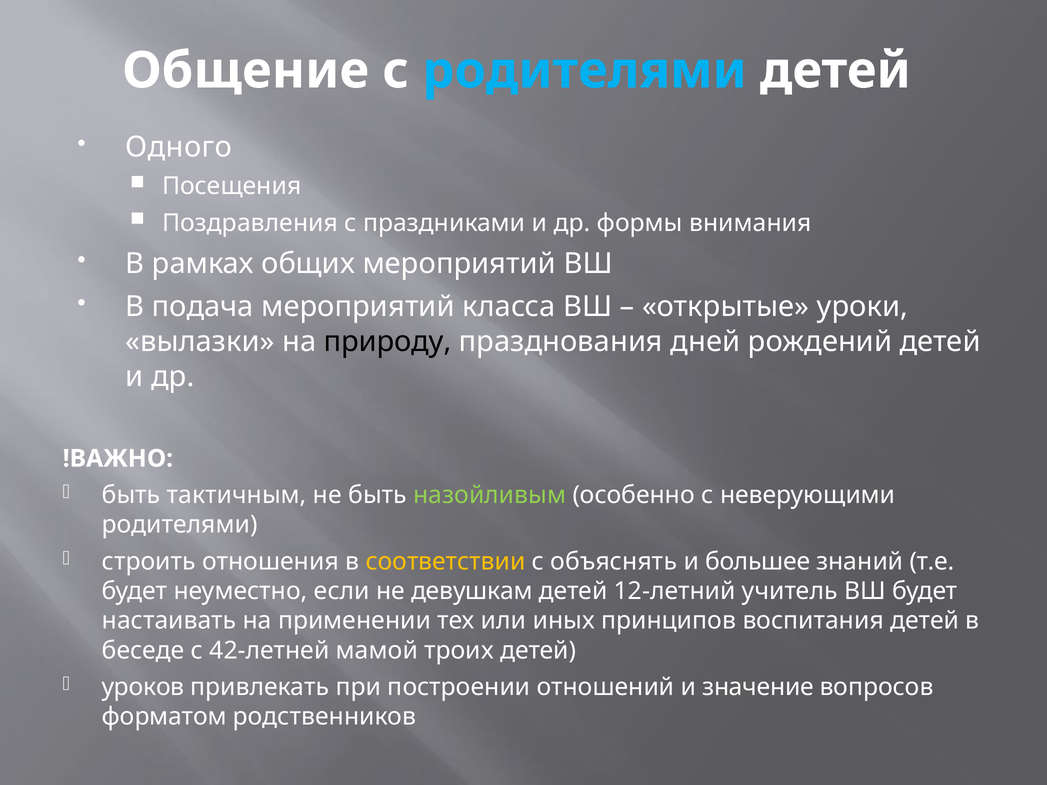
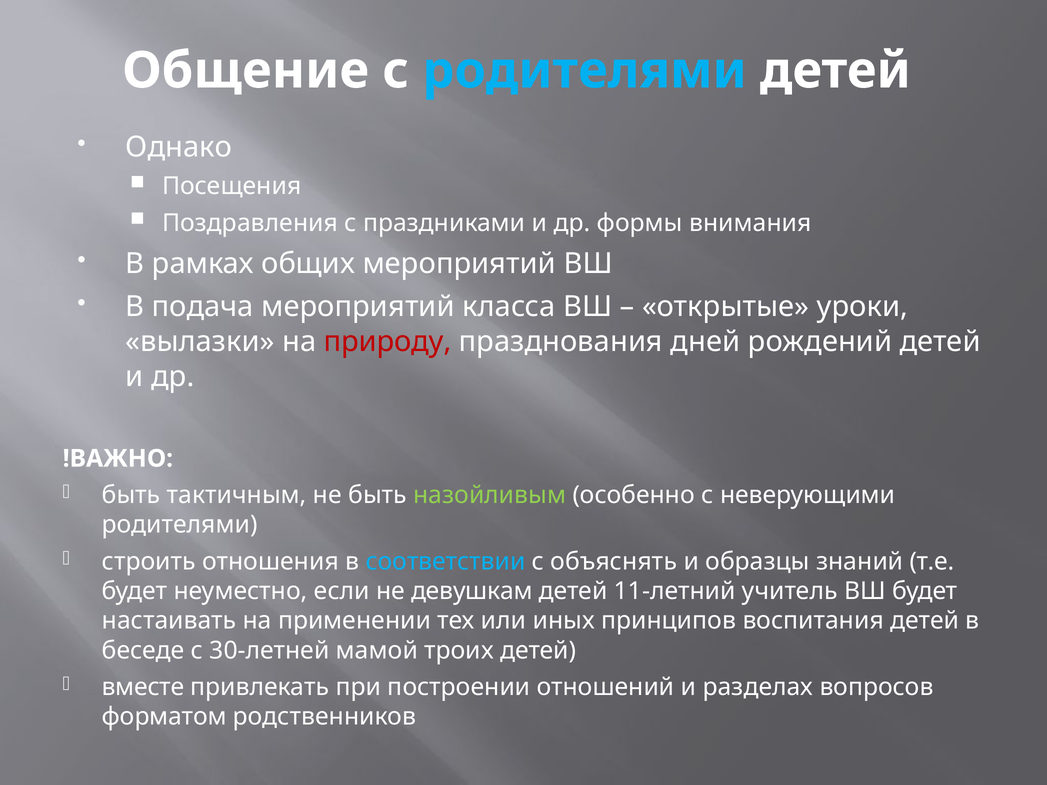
Одного: Одного -> Однако (179, 147)
природу colour: black -> red (388, 342)
соответствии colour: yellow -> light blue (446, 562)
большее: большее -> образцы (758, 562)
12-летний: 12-летний -> 11-летний (675, 591)
42-летней: 42-летней -> 30-летней (269, 651)
уроков: уроков -> вместе (143, 687)
значение: значение -> разделах (758, 687)
